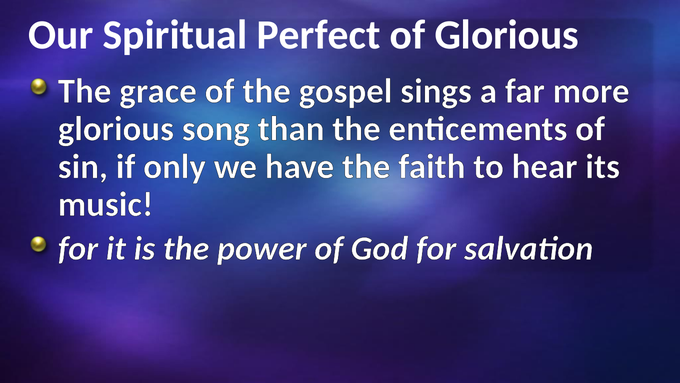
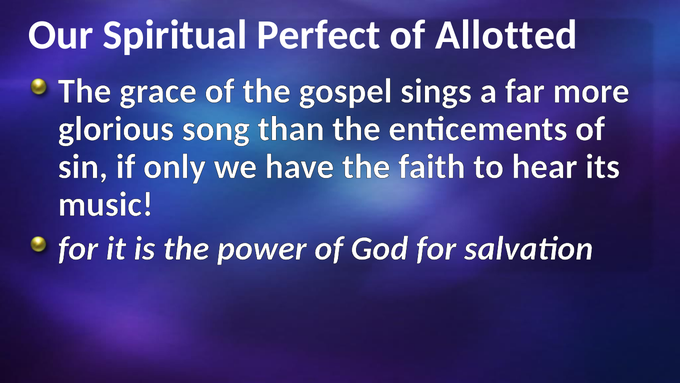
of Glorious: Glorious -> Allotted (506, 35)
